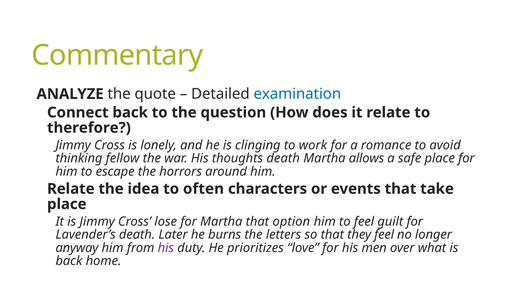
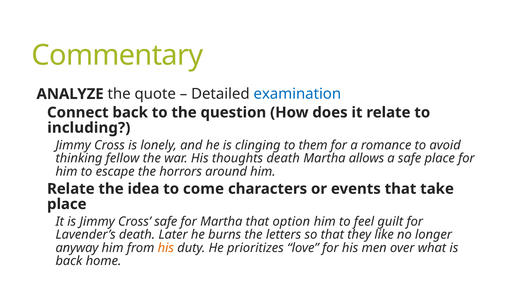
therefore: therefore -> including (89, 128)
work: work -> them (313, 145)
often: often -> come (203, 189)
Cross lose: lose -> safe (166, 222)
they feel: feel -> like (384, 235)
his colour: purple -> orange (166, 248)
